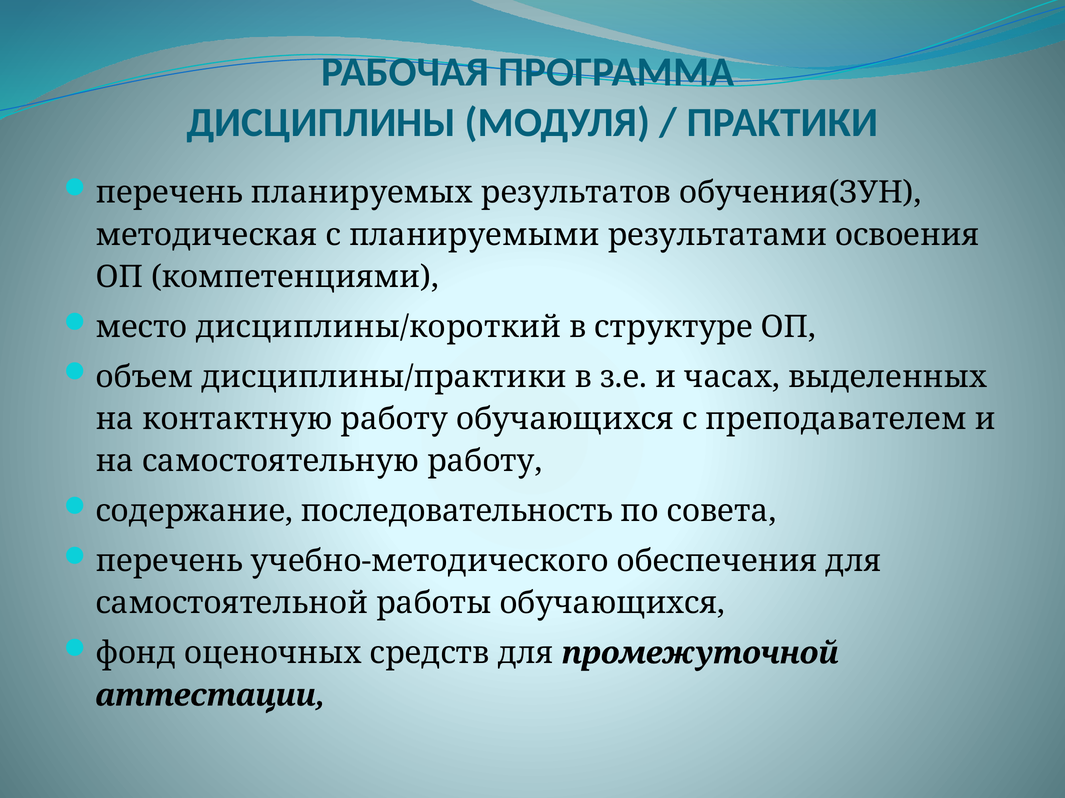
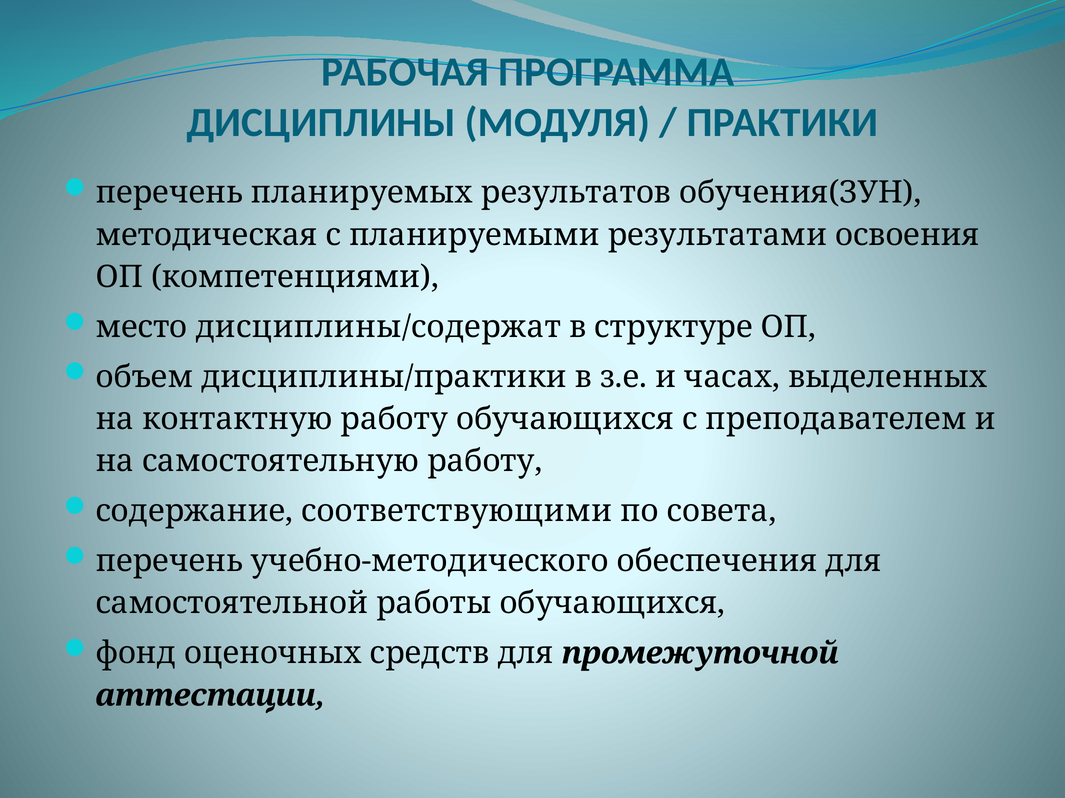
дисциплины/короткий: дисциплины/короткий -> дисциплины/содержат (378, 327)
последовательность: последовательность -> соответствующими (457, 512)
